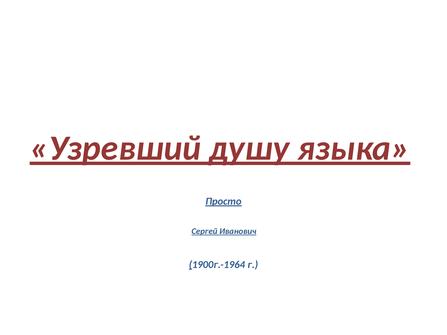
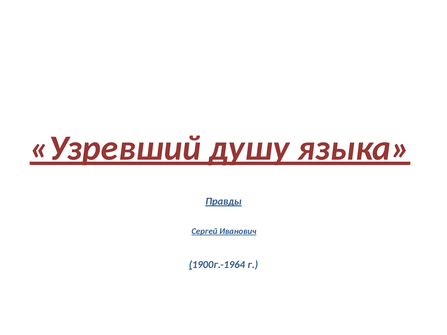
Просто: Просто -> Правды (223, 202)
